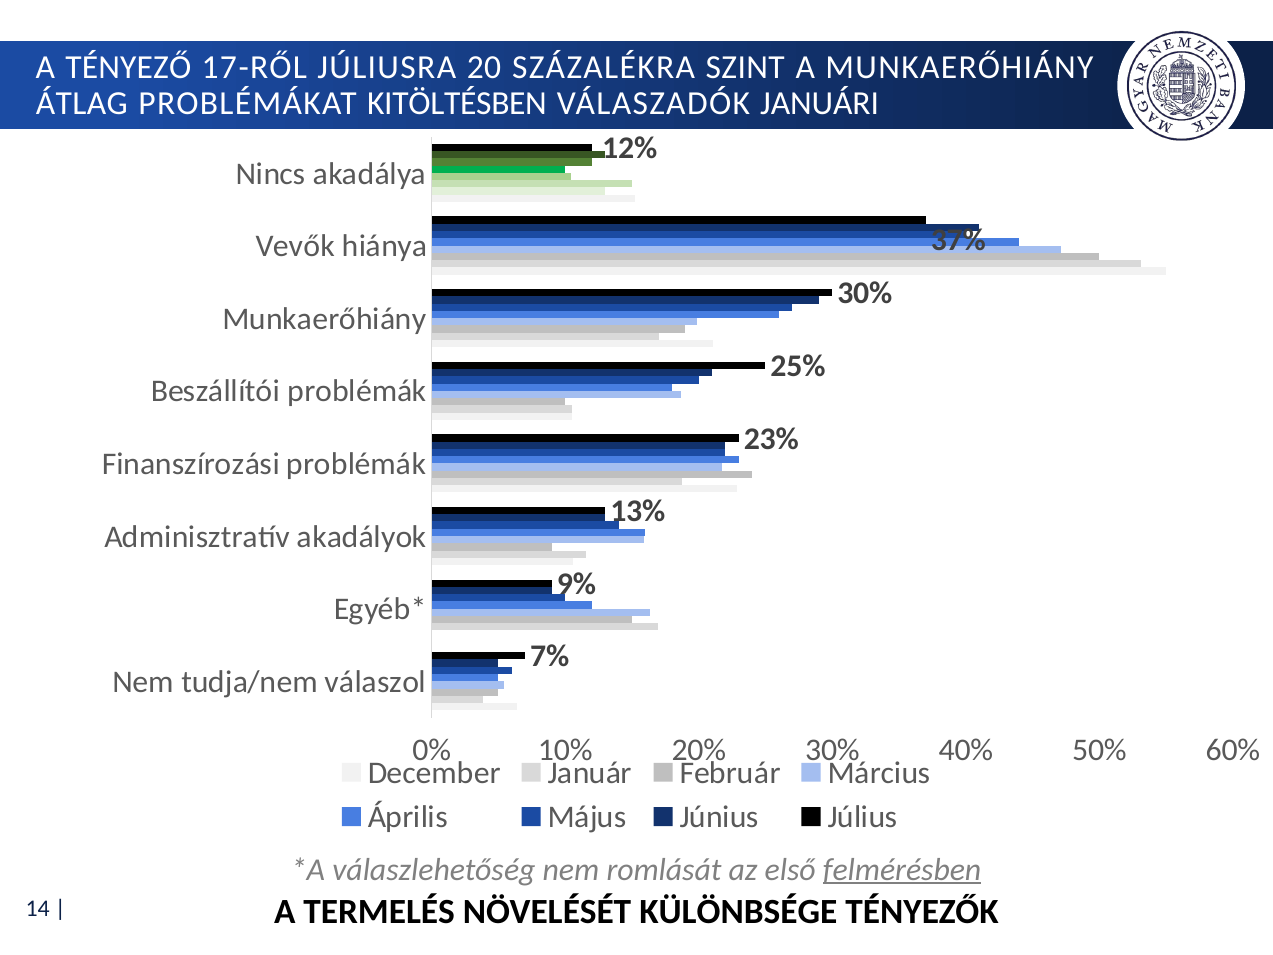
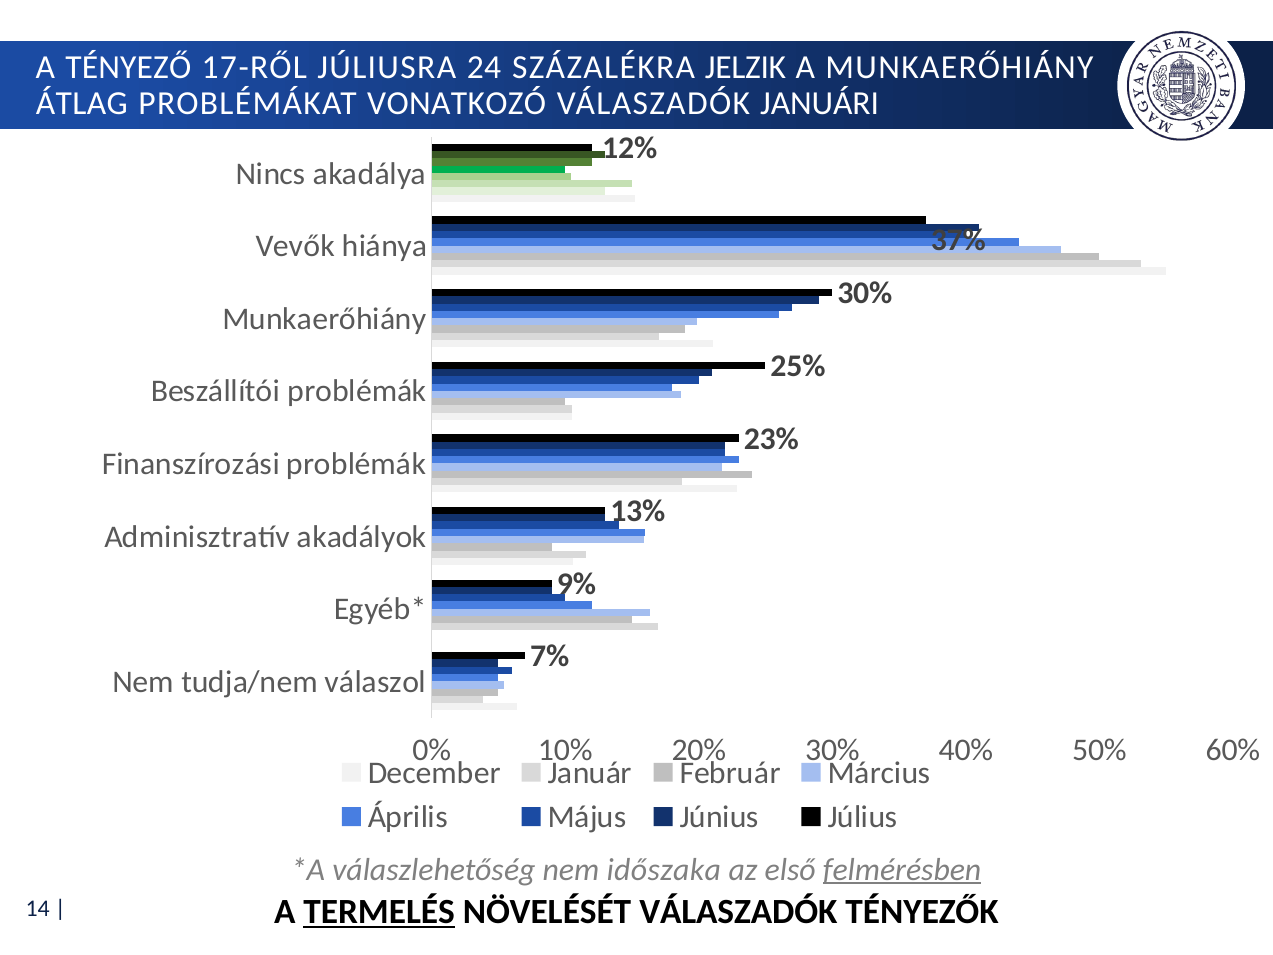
20: 20 -> 24 (484, 67)
SZINT: SZINT -> JELZIK (746, 67)
KITÖLTÉSBEN: KITÖLTÉSBEN -> VONATKOZÓ (457, 104)
romlását: romlását -> időszaka (664, 869)
TERMELÉS underline: none -> present (379, 911)
NÖVELÉSÉT KÜLÖNBSÉGE: KÜLÖNBSÉGE -> VÁLASZADÓK (738, 911)
